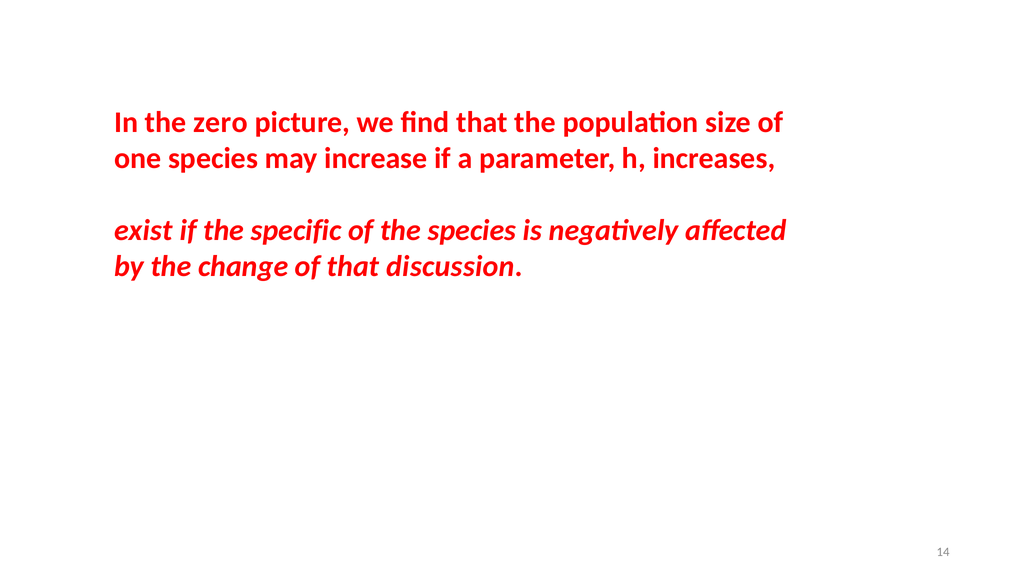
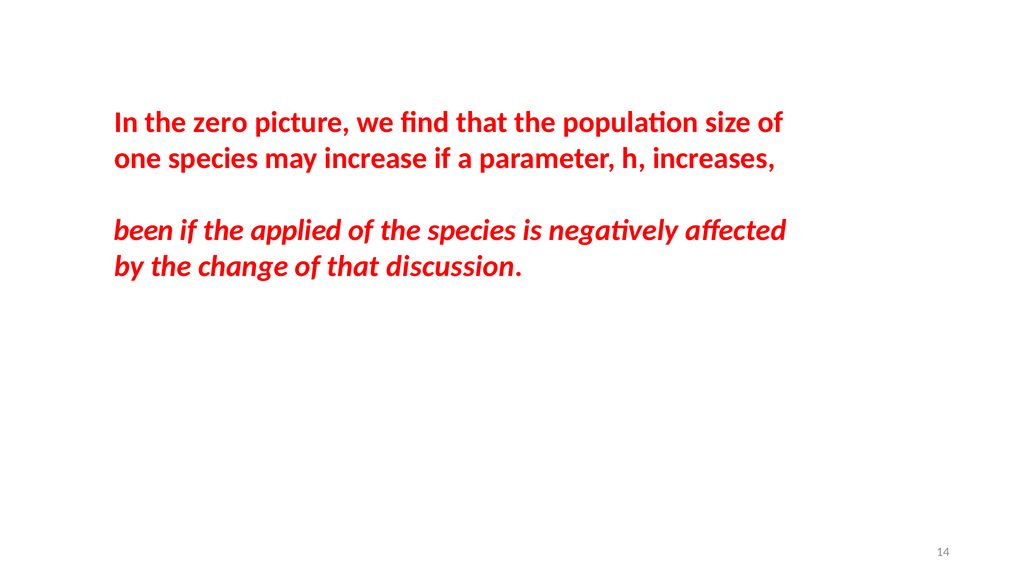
exist: exist -> been (144, 230)
specific: specific -> applied (296, 230)
